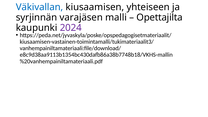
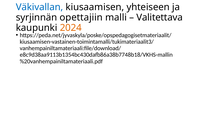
varajäsen: varajäsen -> opettajiin (81, 17)
Opettajilta: Opettajilta -> Valitettava (160, 17)
2024 colour: purple -> orange (71, 28)
